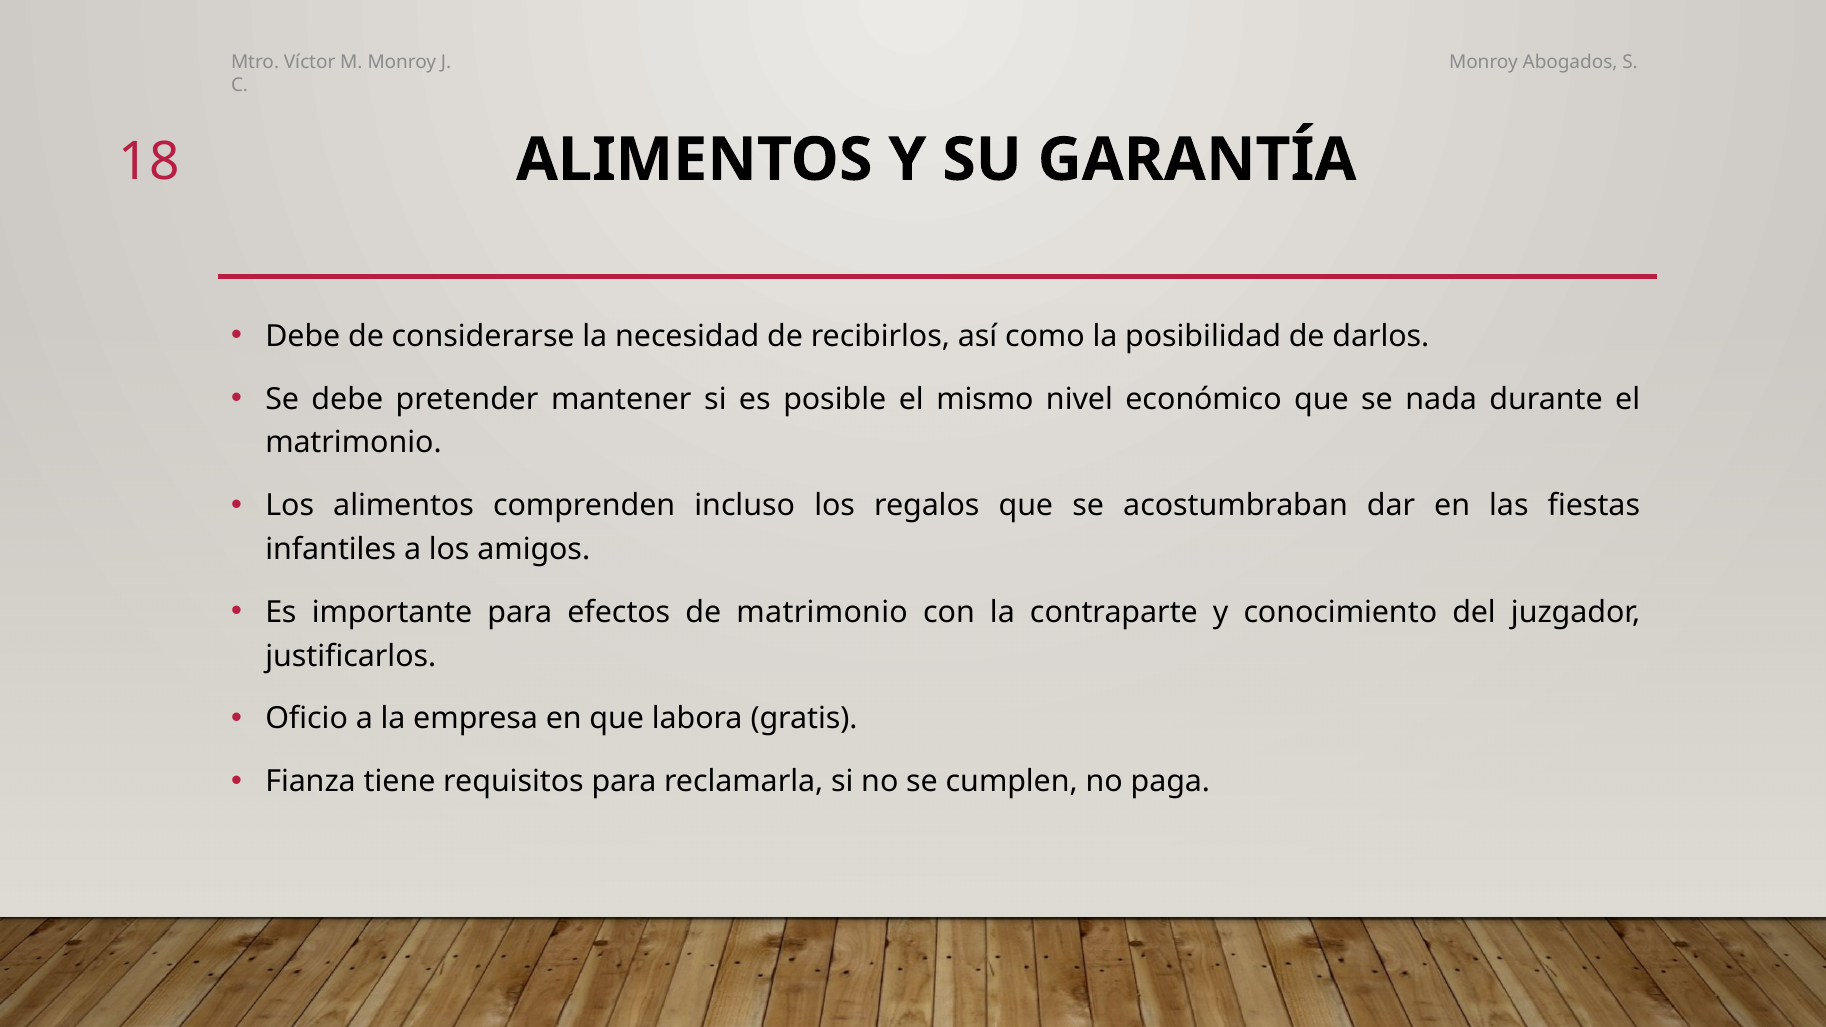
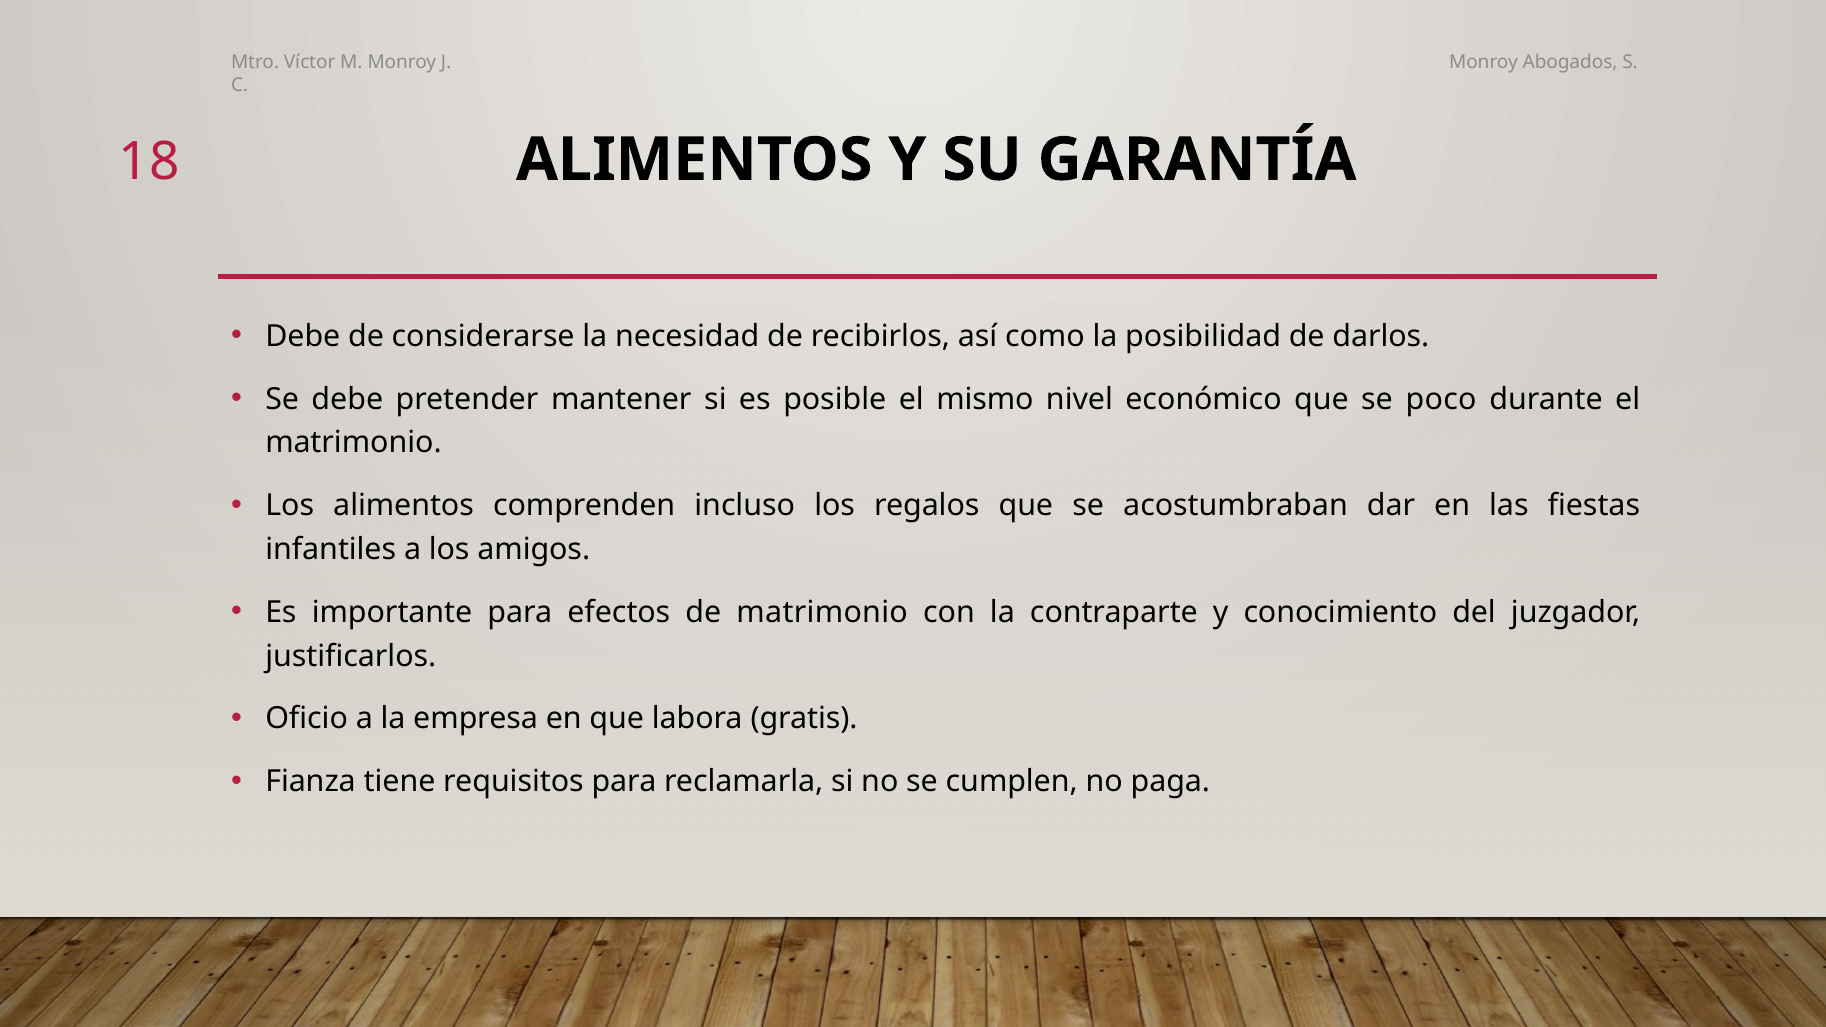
nada: nada -> poco (1441, 399)
